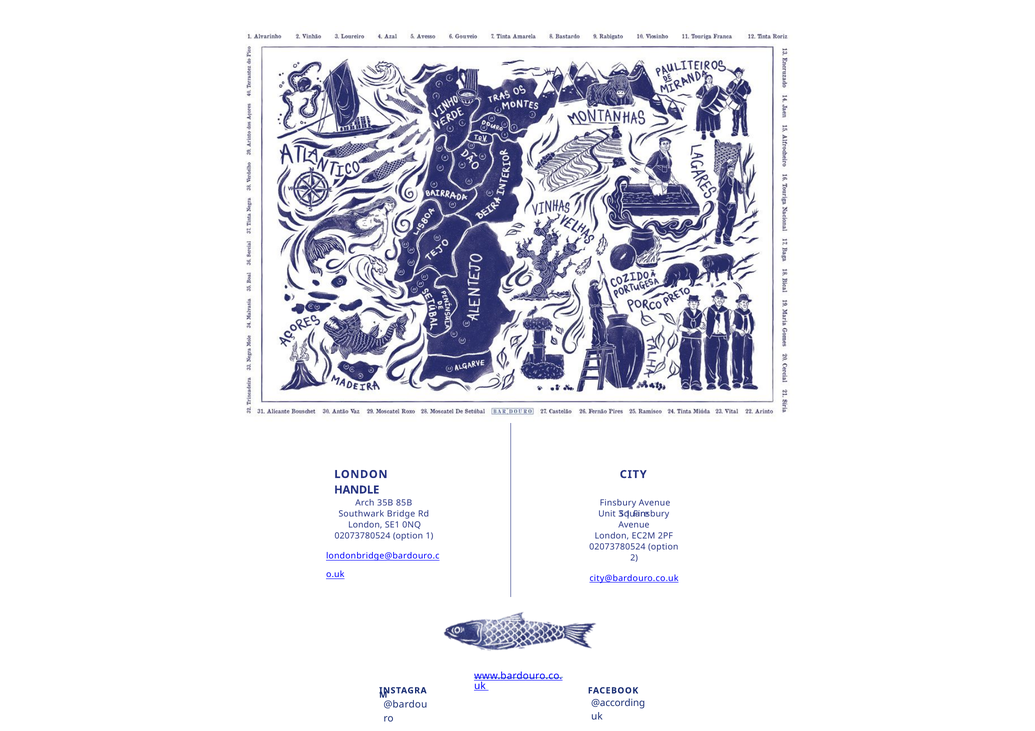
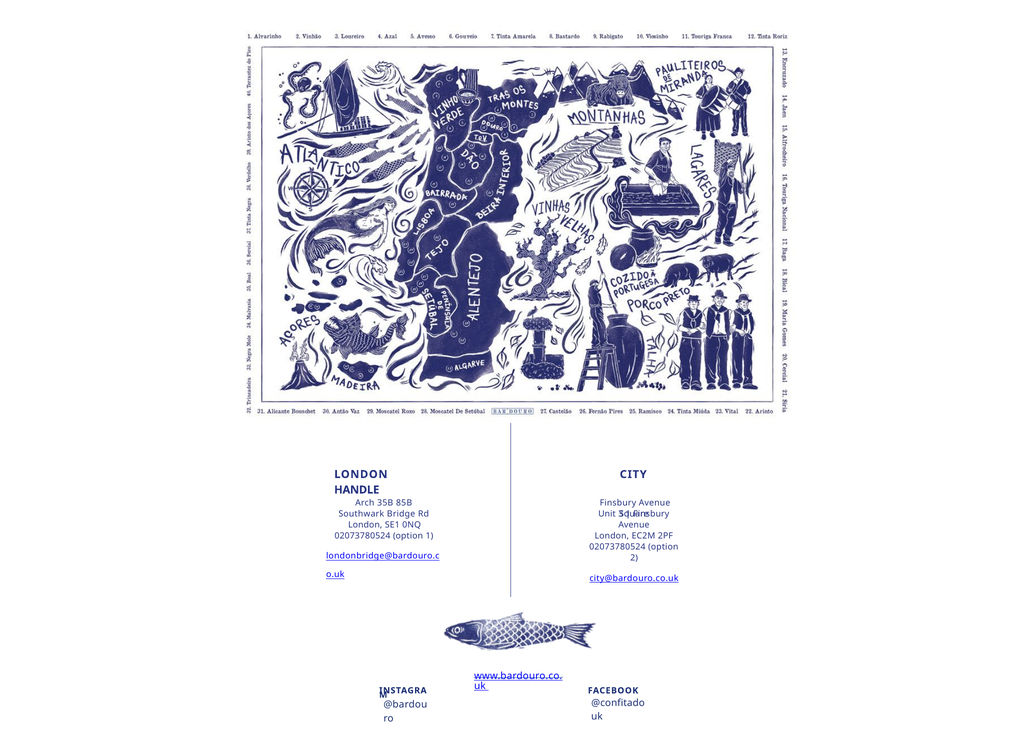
@according: @according -> @confitado (618, 703)
